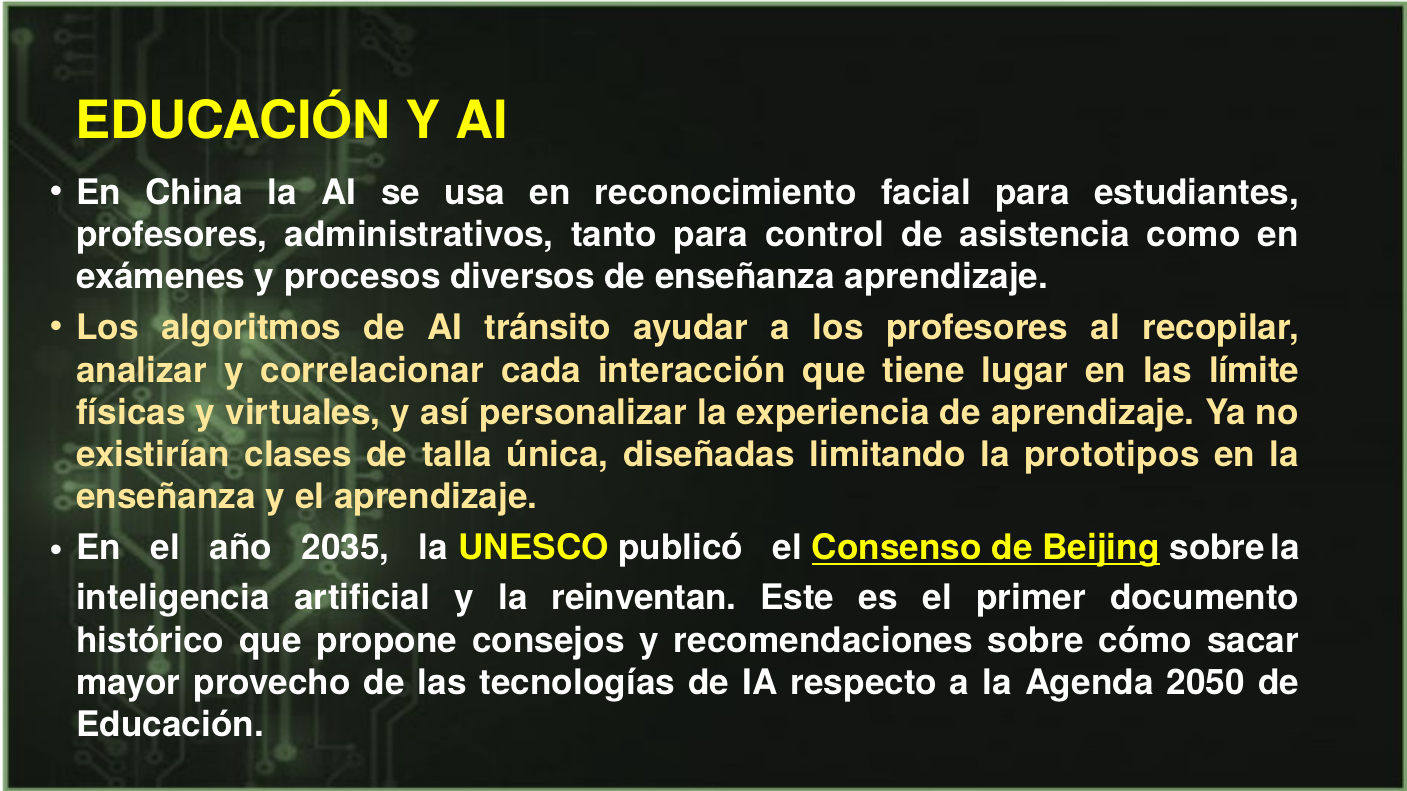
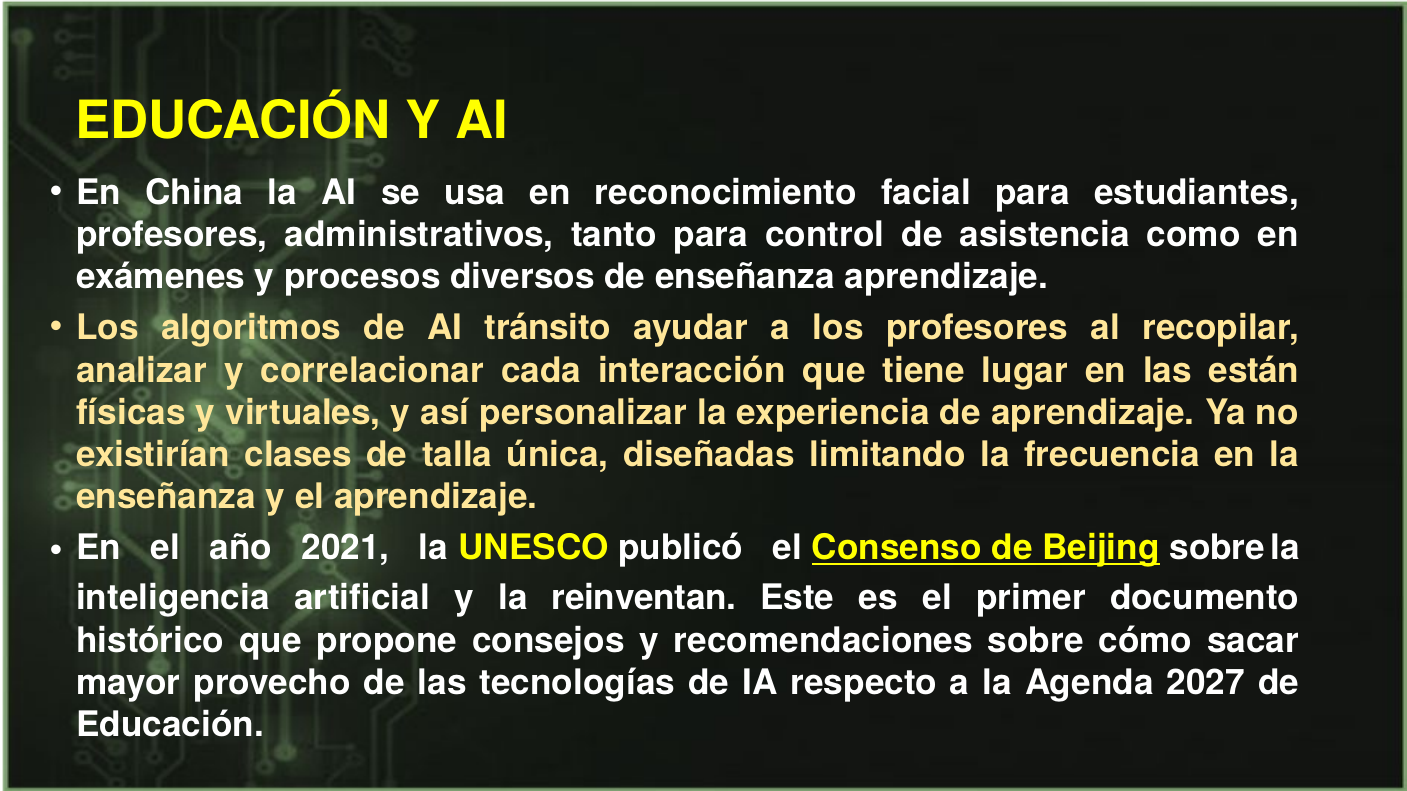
límite: límite -> están (1254, 371)
prototipos: prototipos -> frecuencia (1112, 455)
2035: 2035 -> 2021 (345, 548)
2050: 2050 -> 2027 (1206, 683)
